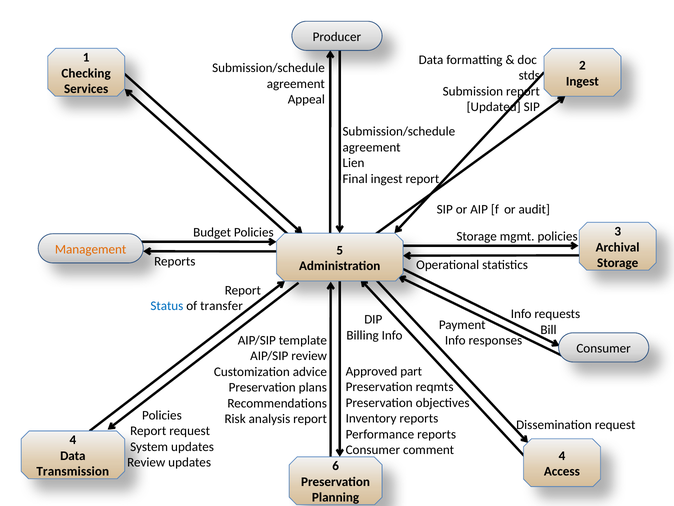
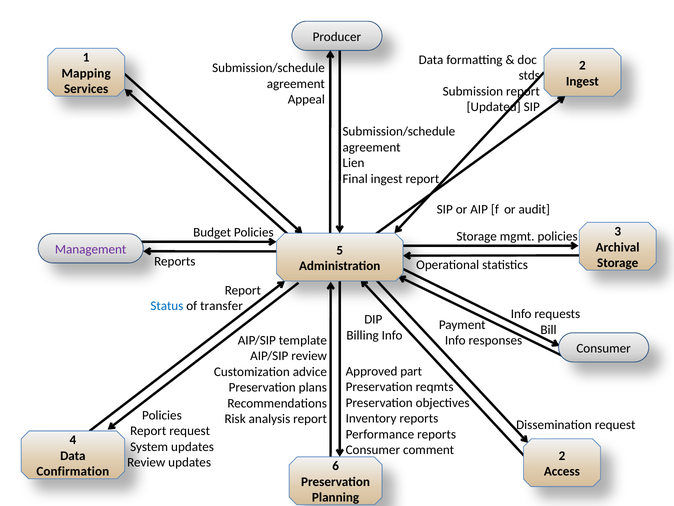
Checking: Checking -> Mapping (86, 73)
Management colour: orange -> purple (91, 249)
comment 4: 4 -> 2 (562, 455)
Transmission: Transmission -> Confirmation (73, 471)
